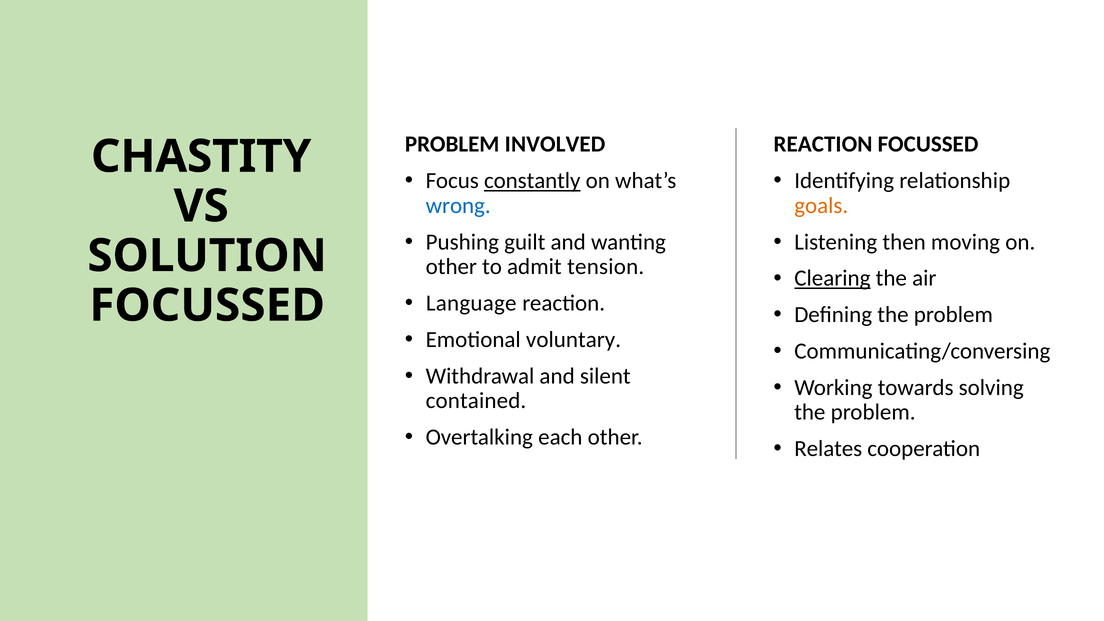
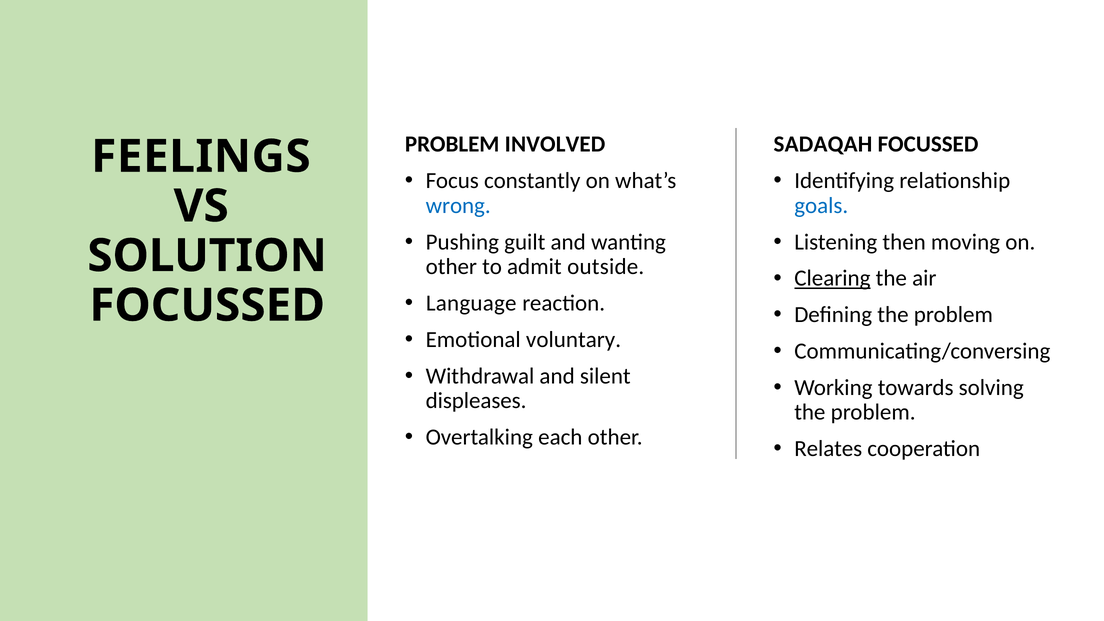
REACTION: REACTION -> SADAQAH (823, 144)
CHASTITY: CHASTITY -> FEELINGS (201, 157)
constantly underline: present -> none (532, 181)
goals colour: orange -> blue (821, 206)
tension: tension -> outside (606, 267)
contained: contained -> displeases (476, 401)
